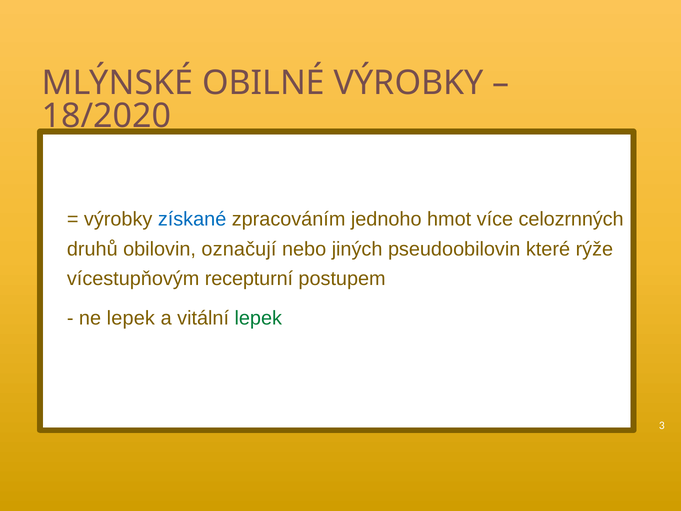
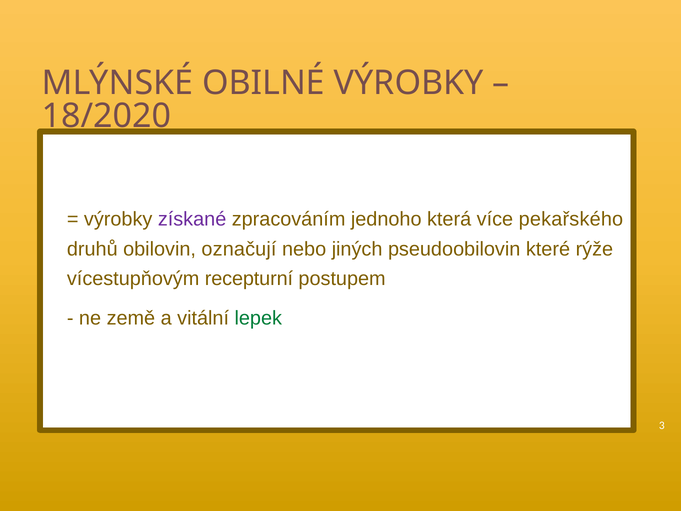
získané colour: blue -> purple (192, 219)
hmot: hmot -> která (449, 219)
celozrnných: celozrnných -> pekařského (571, 219)
ne lepek: lepek -> země (131, 318)
